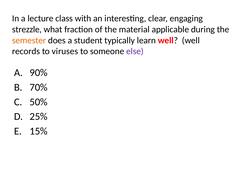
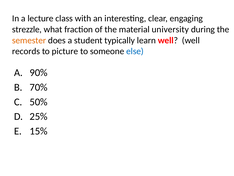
applicable: applicable -> university (170, 29)
viruses: viruses -> picture (65, 51)
else colour: purple -> blue (135, 51)
